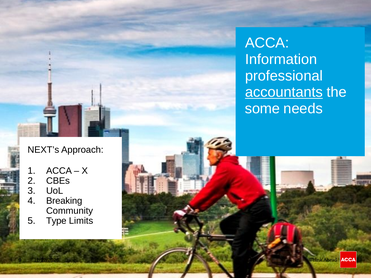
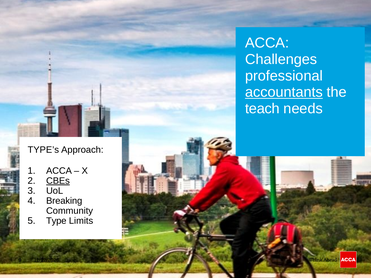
Information: Information -> Challenges (281, 59)
some: some -> teach (262, 109)
NEXT’s: NEXT’s -> TYPE’s (43, 150)
CBEs underline: none -> present (58, 181)
